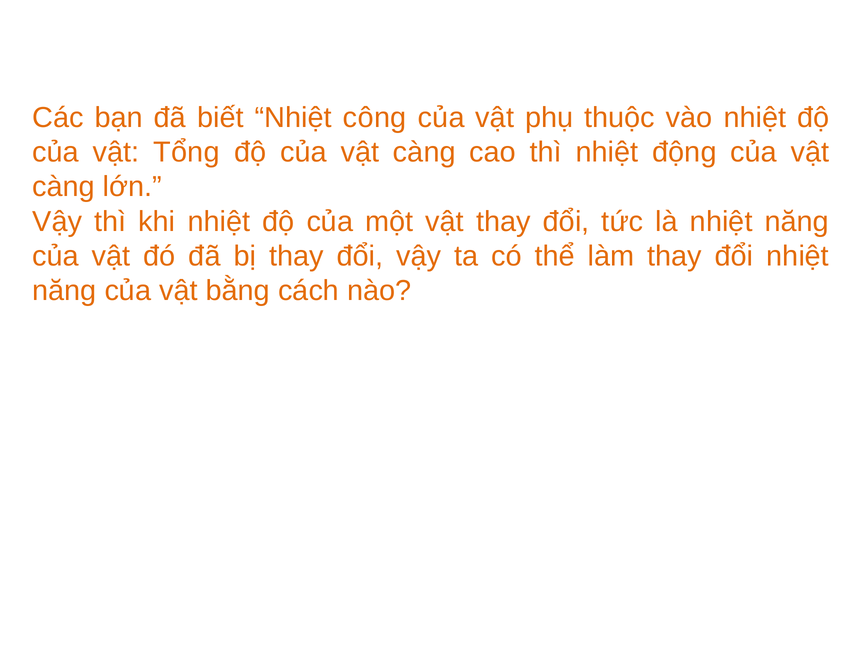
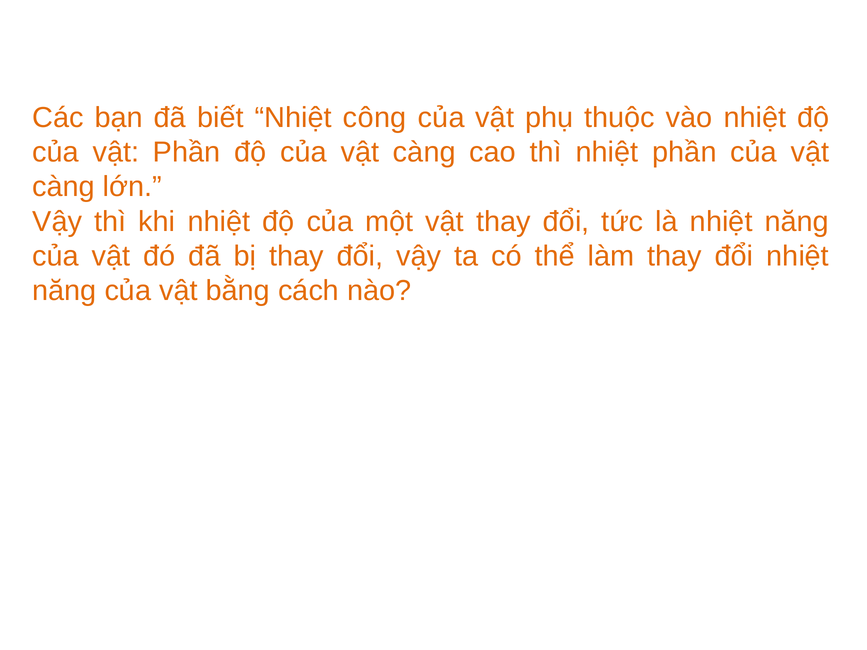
vật Tổng: Tổng -> Phần (187, 152)
nhiệt động: động -> phần (684, 152)
